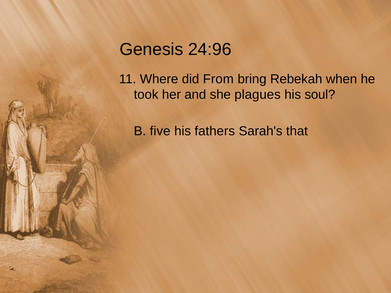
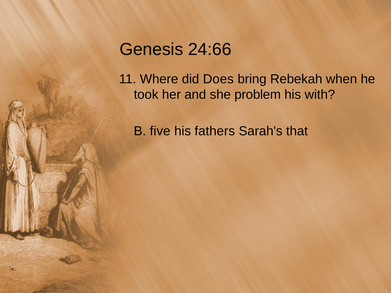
24:96: 24:96 -> 24:66 (210, 49)
From: From -> Does (218, 79)
plagues: plagues -> problem (258, 95)
soul: soul -> with (320, 95)
